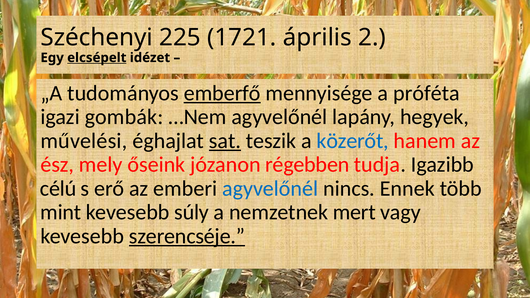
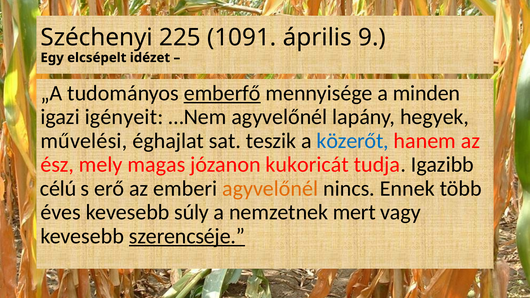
1721: 1721 -> 1091 (242, 37)
2: 2 -> 9 (372, 37)
elcsépelt underline: present -> none (97, 58)
próféta: próféta -> minden (427, 93)
gombák: gombák -> igényeit (124, 117)
sat underline: present -> none (225, 141)
őseink: őseink -> magas (156, 165)
régebben: régebben -> kukoricát (307, 165)
agyvelőnél colour: blue -> orange (270, 189)
mint: mint -> éves (61, 212)
